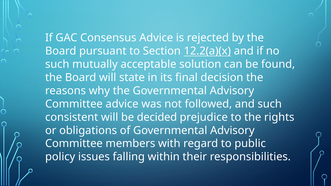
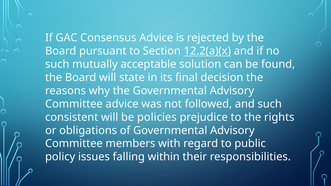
decided: decided -> policies (157, 117)
